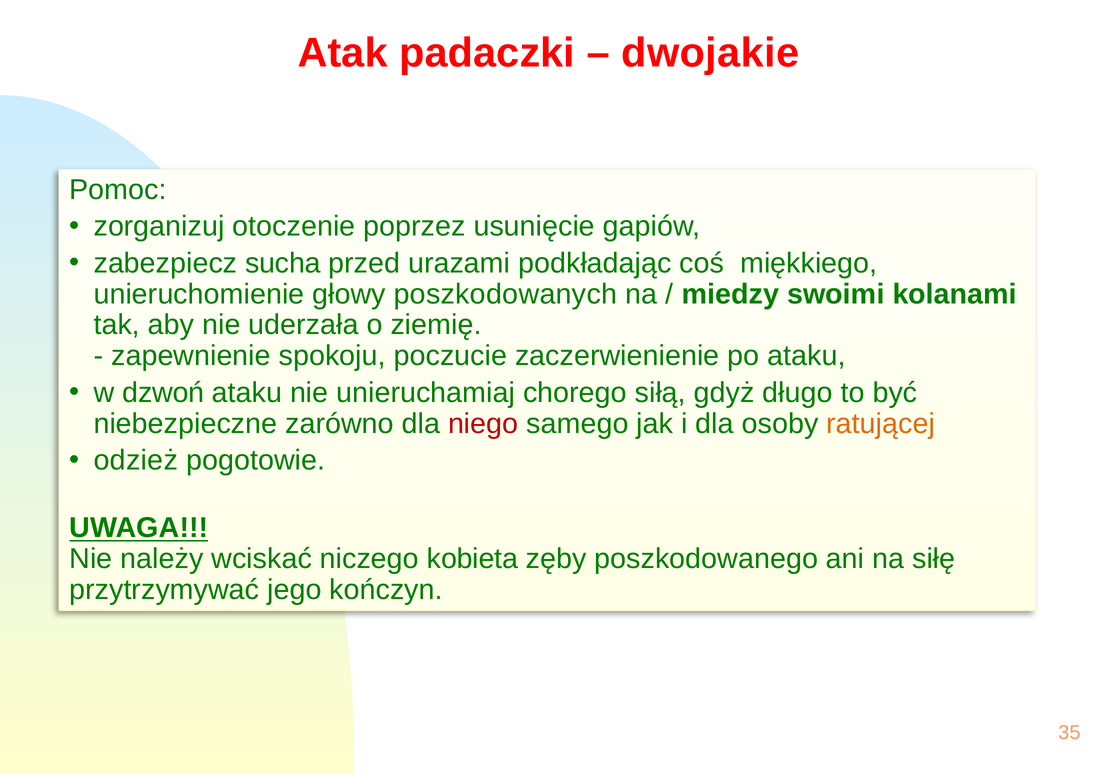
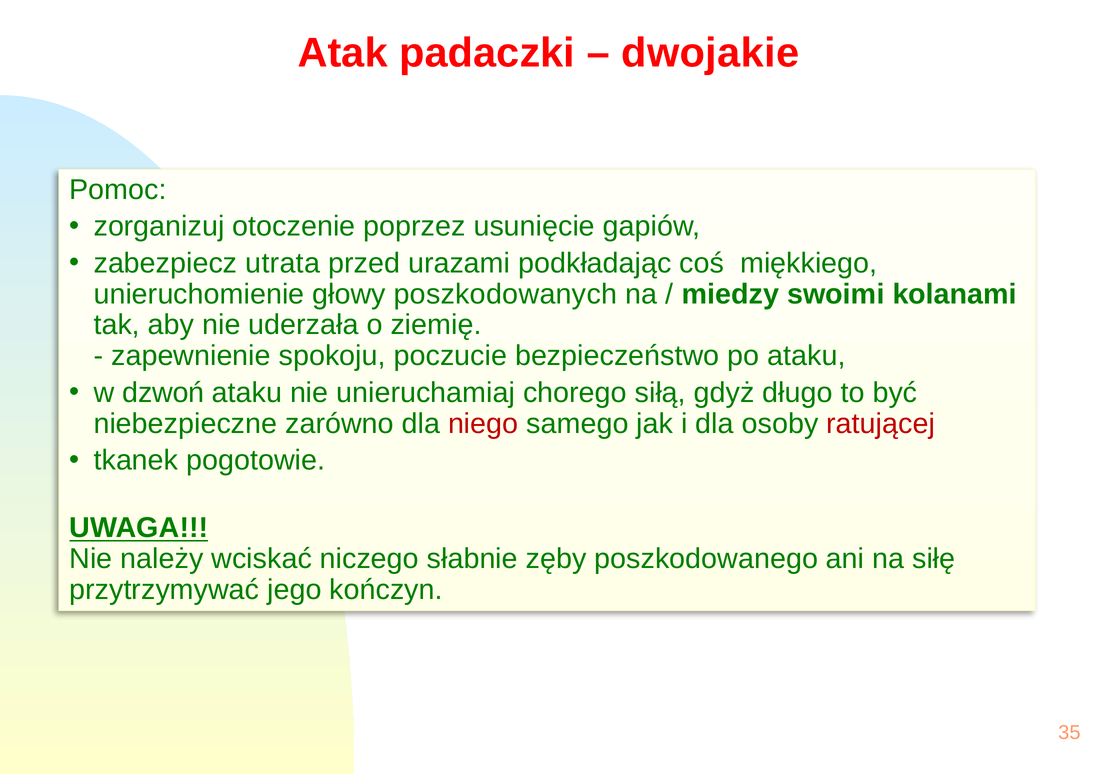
sucha: sucha -> utrata (283, 263)
zaczerwienienie: zaczerwienienie -> bezpieczeństwo (617, 356)
ratującej colour: orange -> red (881, 424)
odzież: odzież -> tkanek (136, 461)
kobieta: kobieta -> słabnie (472, 559)
